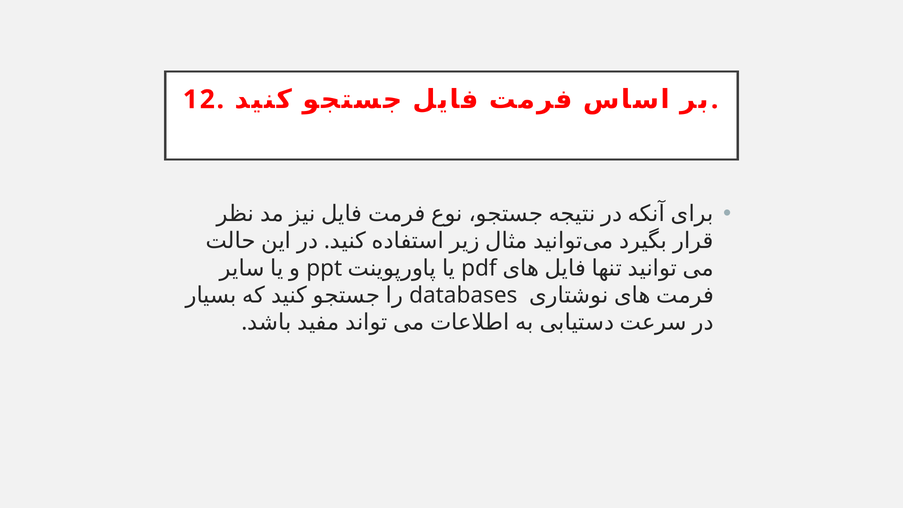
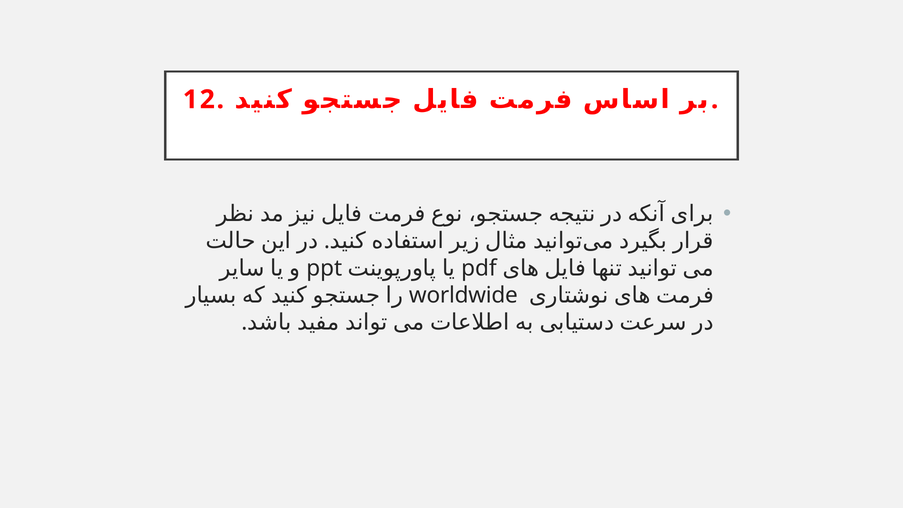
databases: databases -> worldwide (463, 295)
